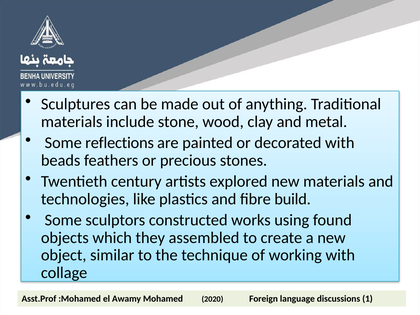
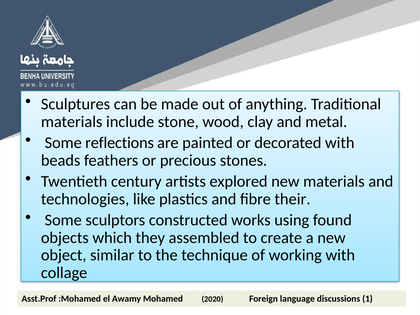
build: build -> their (292, 199)
